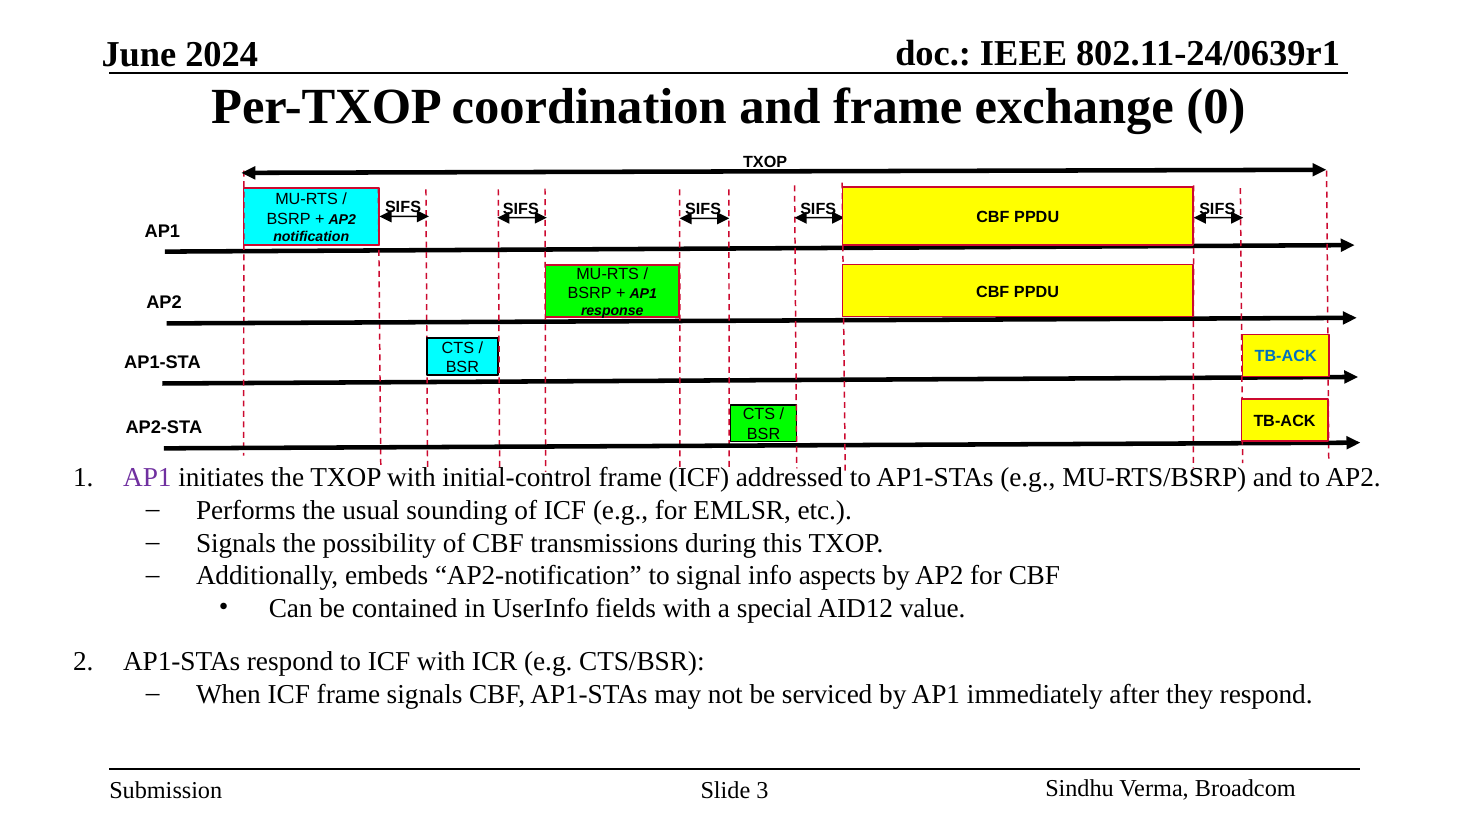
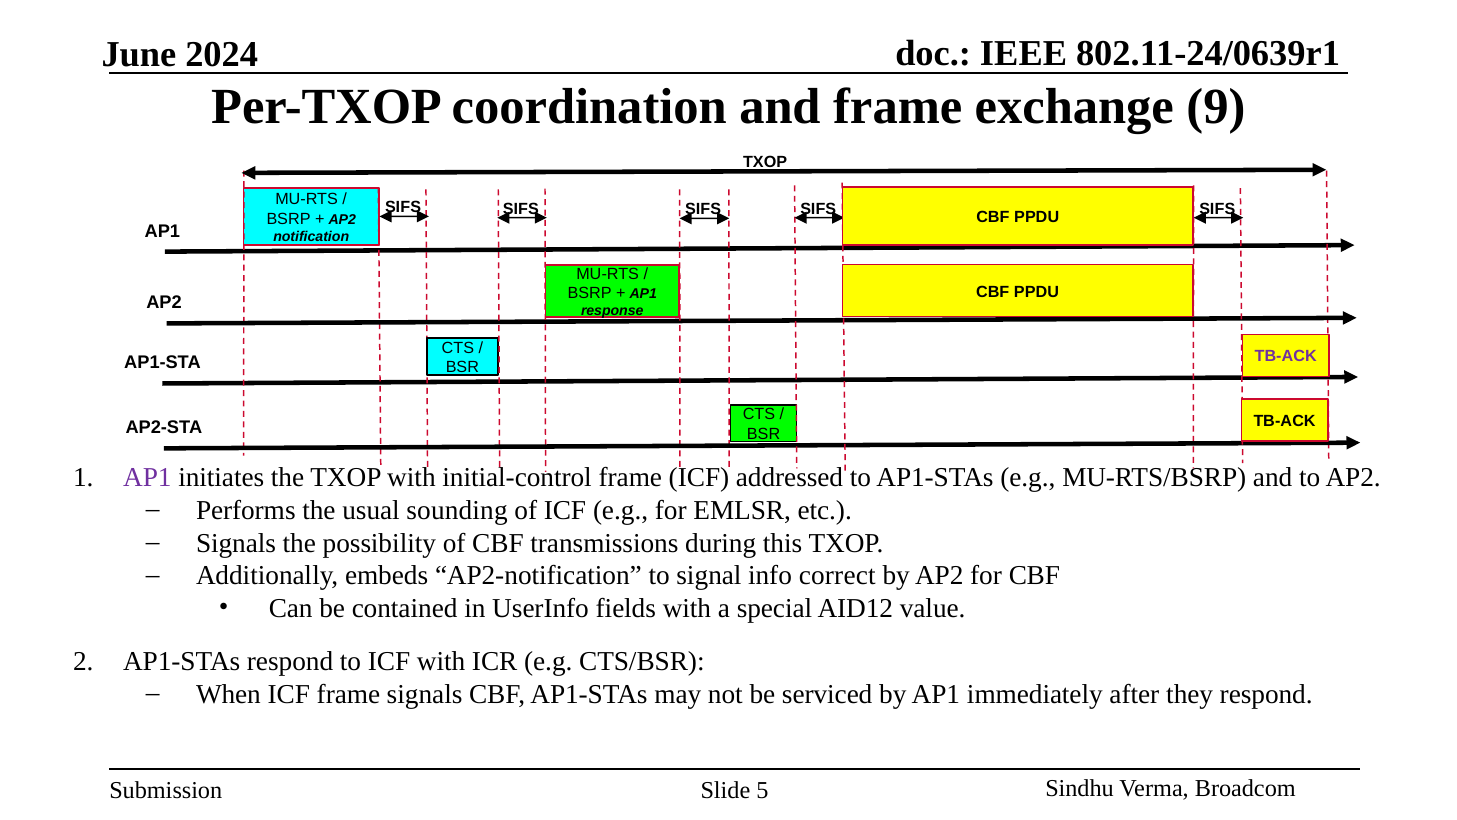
0: 0 -> 9 (1216, 106)
TB-ACK colour: blue -> purple (1286, 356)
aspects: aspects -> correct (837, 576)
3: 3 -> 5 (762, 790)
